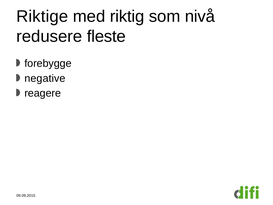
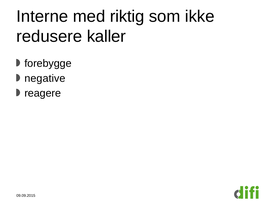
Riktige: Riktige -> Interne (42, 16)
nivå: nivå -> ikke (200, 16)
fleste: fleste -> kaller (106, 36)
